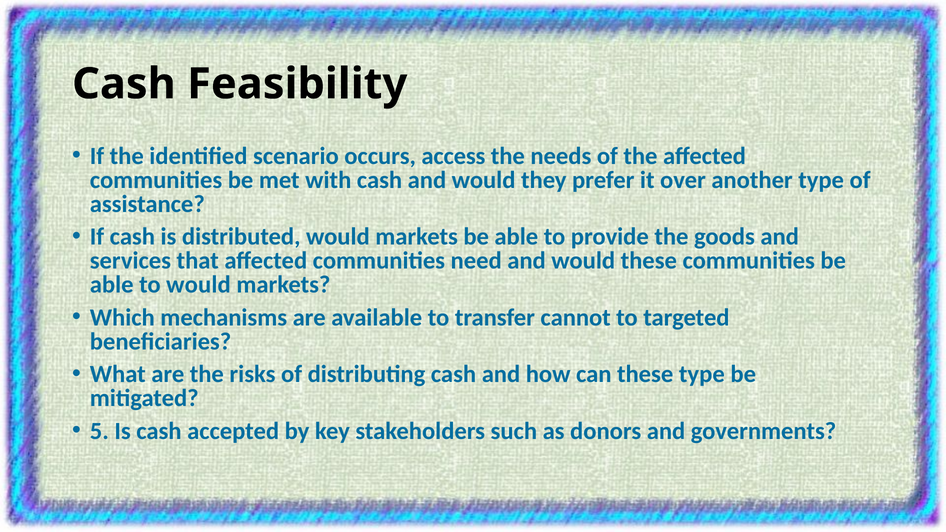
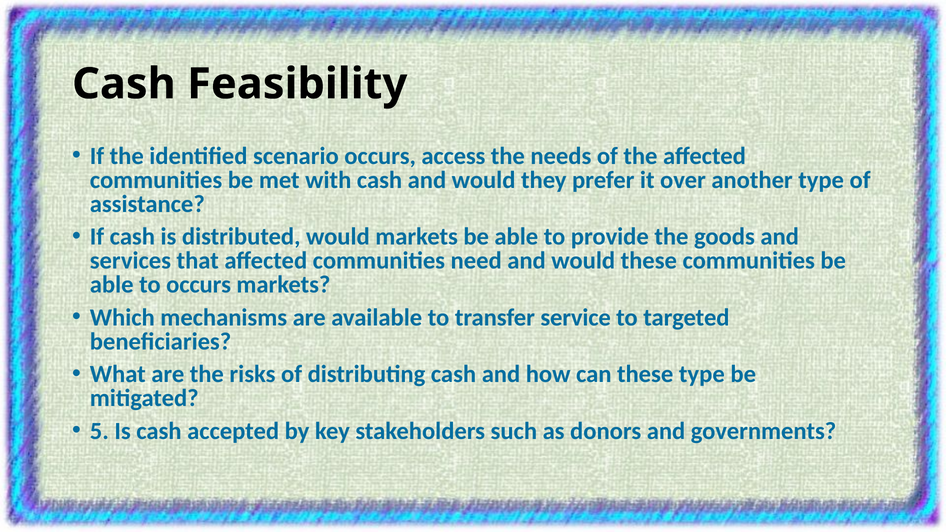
to would: would -> occurs (199, 285)
cannot: cannot -> service (576, 318)
